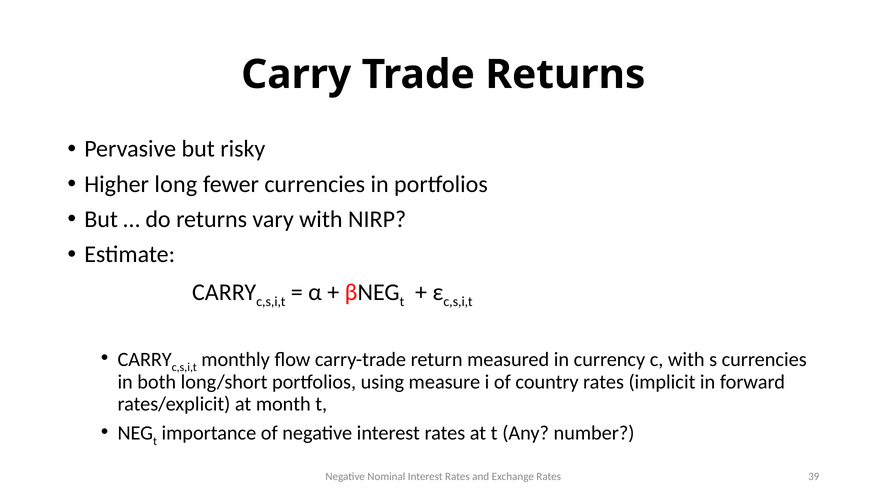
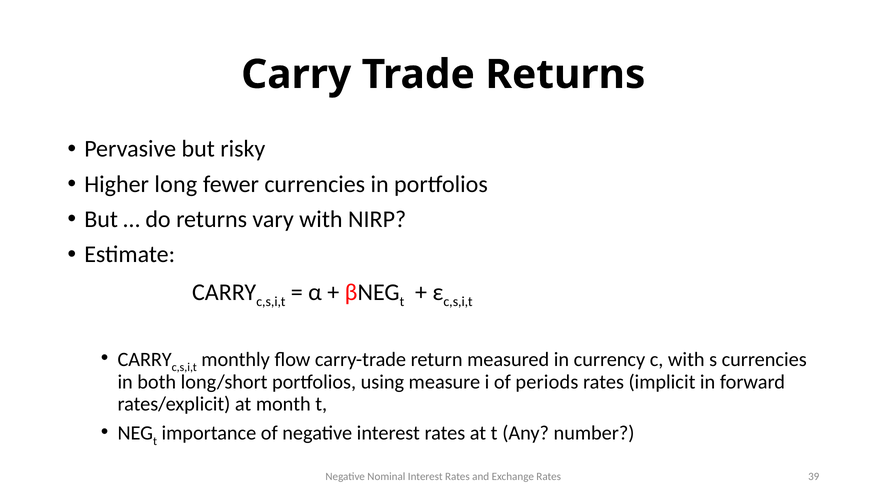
country: country -> periods (547, 382)
